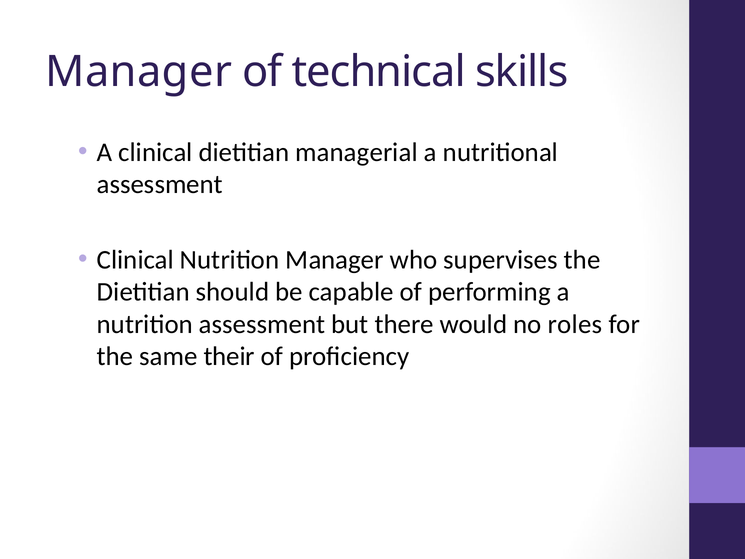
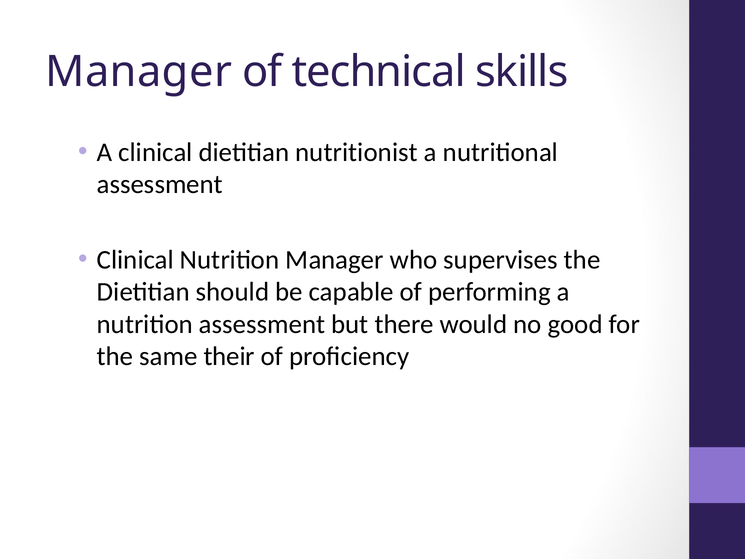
managerial: managerial -> nutritionist (357, 152)
roles: roles -> good (575, 324)
